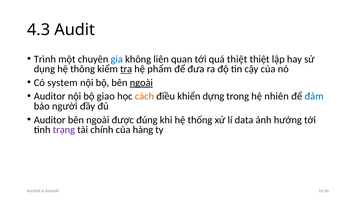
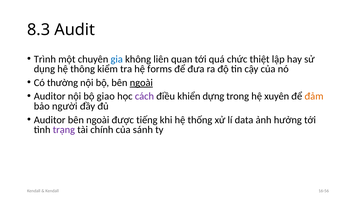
4.3: 4.3 -> 8.3 (39, 30)
quá thiệt: thiệt -> chức (237, 59)
tra underline: present -> none (126, 69)
phẩm: phẩm -> forms (160, 69)
system: system -> thường (63, 83)
cách colour: orange -> purple (144, 96)
nhiên: nhiên -> xuyên (277, 96)
đảm colour: blue -> orange (314, 96)
đúng: đúng -> tiếng (147, 120)
hàng: hàng -> sánh (143, 130)
